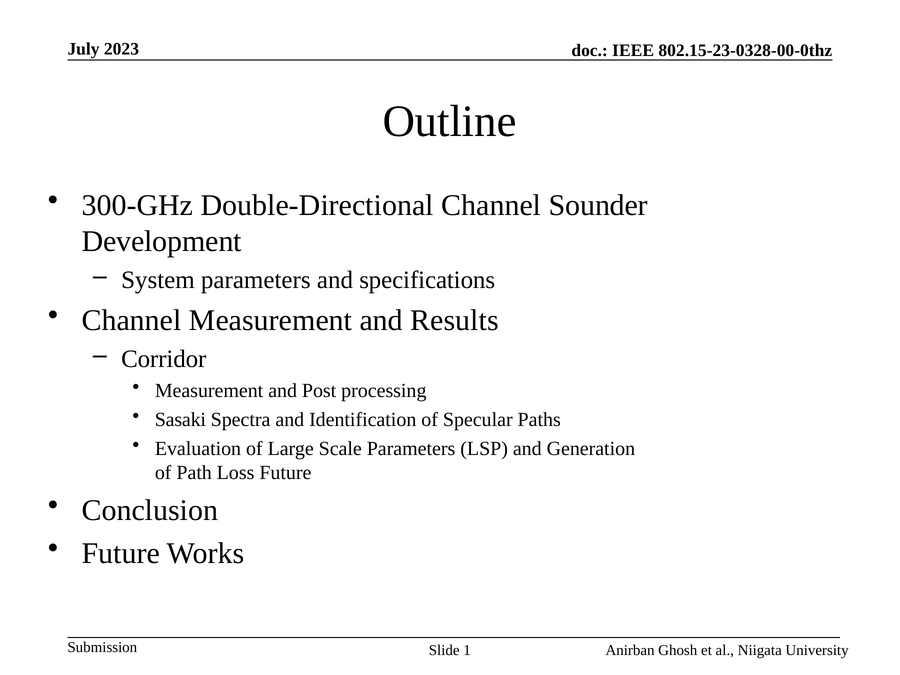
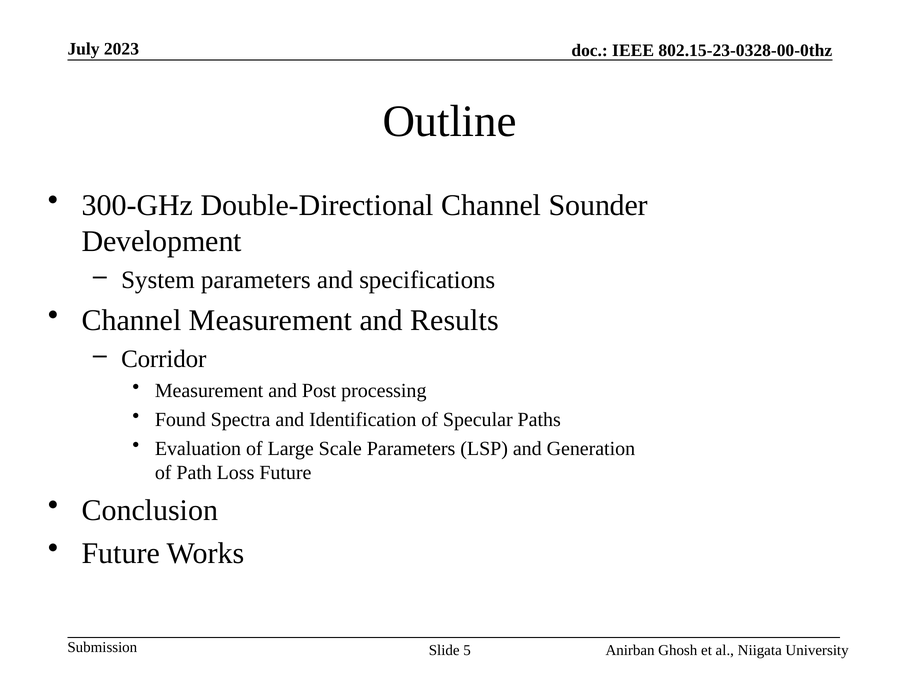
Sasaki: Sasaki -> Found (180, 419)
1: 1 -> 5 (467, 651)
